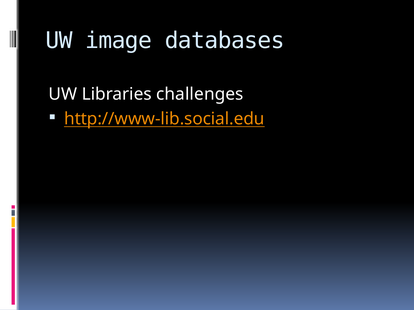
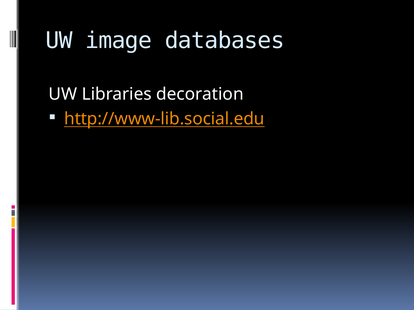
challenges: challenges -> decoration (200, 94)
